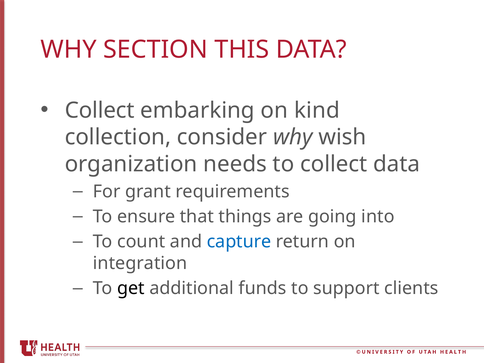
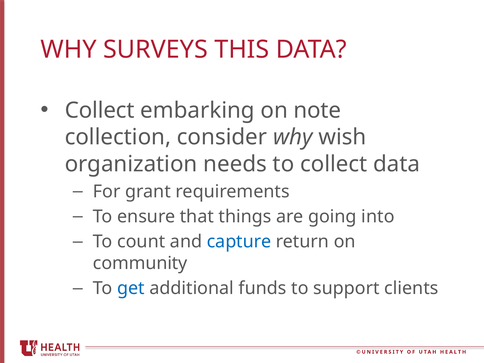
SECTION: SECTION -> SURVEYS (155, 49)
kind: kind -> note (317, 110)
integration: integration -> community (140, 263)
get colour: black -> blue (131, 288)
